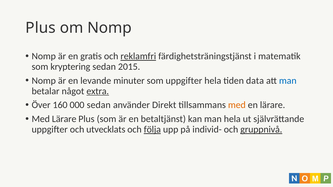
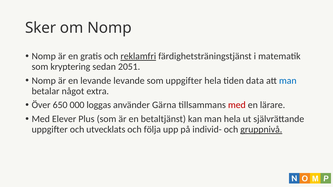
Plus: Plus -> Sker (41, 28)
2015: 2015 -> 2051 (129, 67)
levande minuter: minuter -> levande (129, 81)
extra underline: present -> none (98, 91)
160: 160 -> 650 (60, 105)
000 sedan: sedan -> loggas (99, 105)
Direkt: Direkt -> Gärna (164, 105)
med colour: orange -> red (237, 105)
Med Lärare: Lärare -> Elever (64, 119)
följa underline: present -> none (152, 130)
